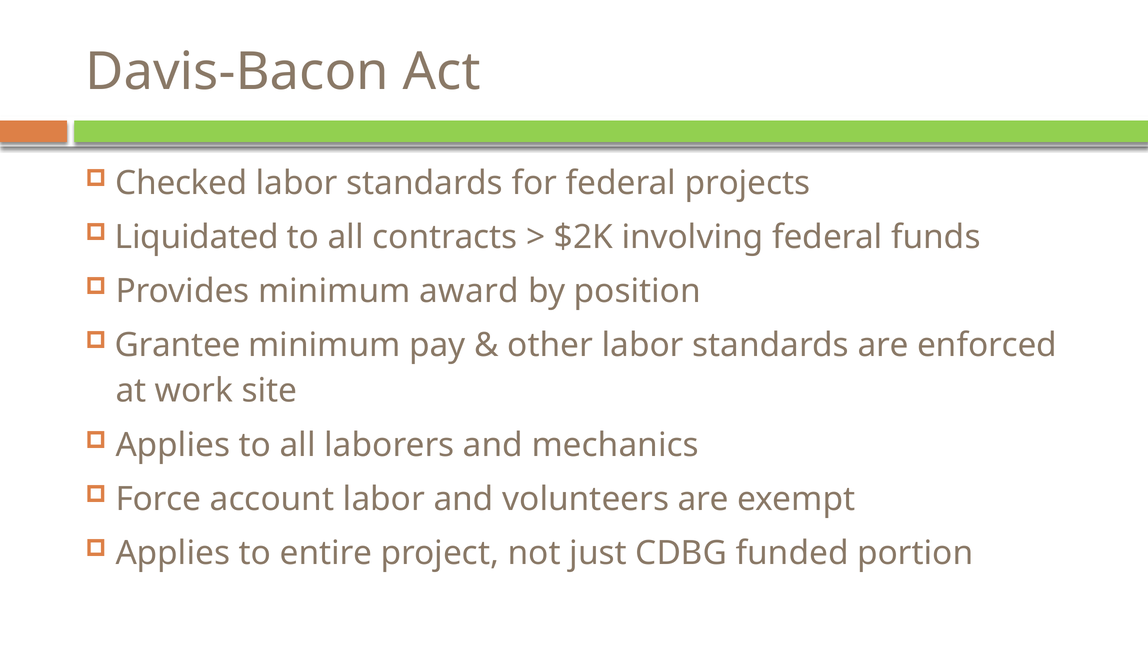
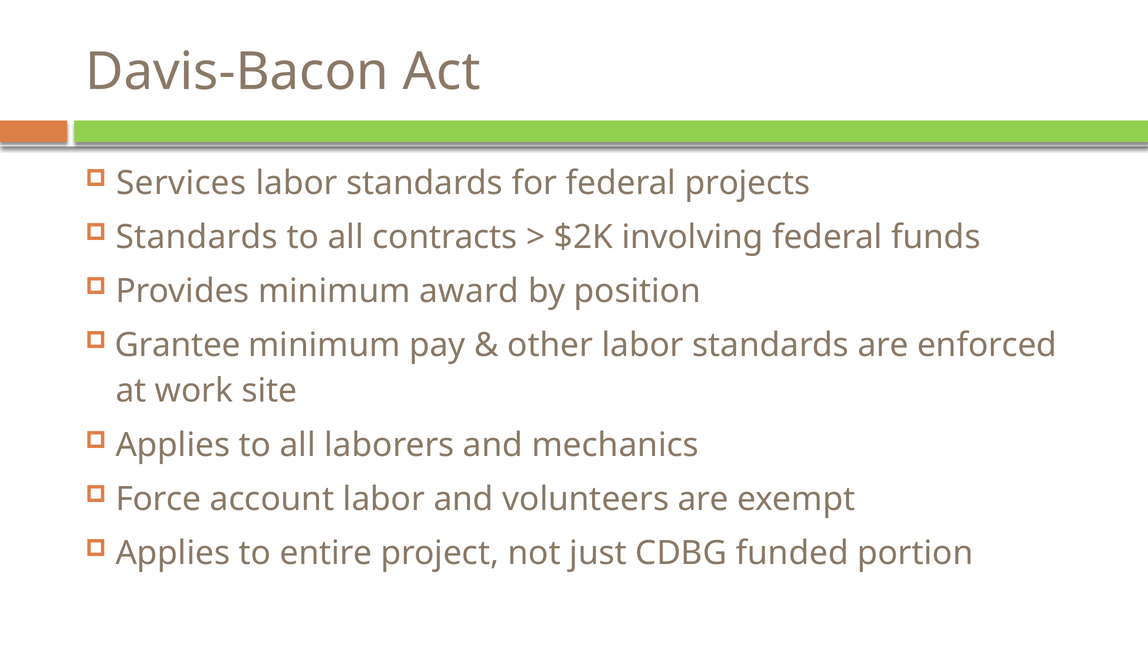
Checked: Checked -> Services (181, 183)
Liquidated: Liquidated -> Standards (197, 237)
